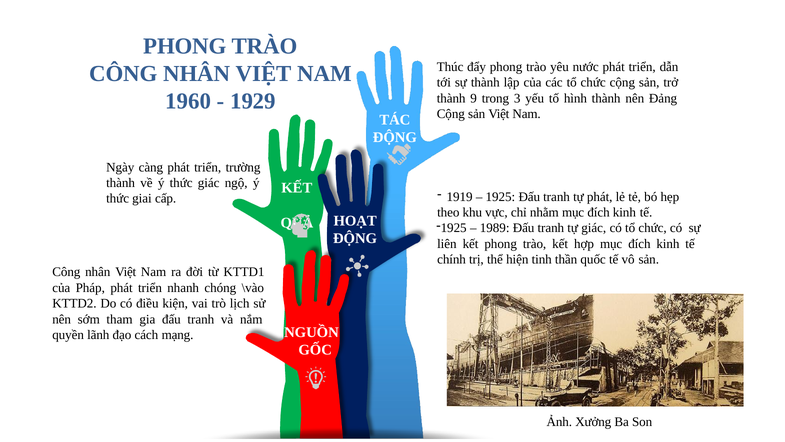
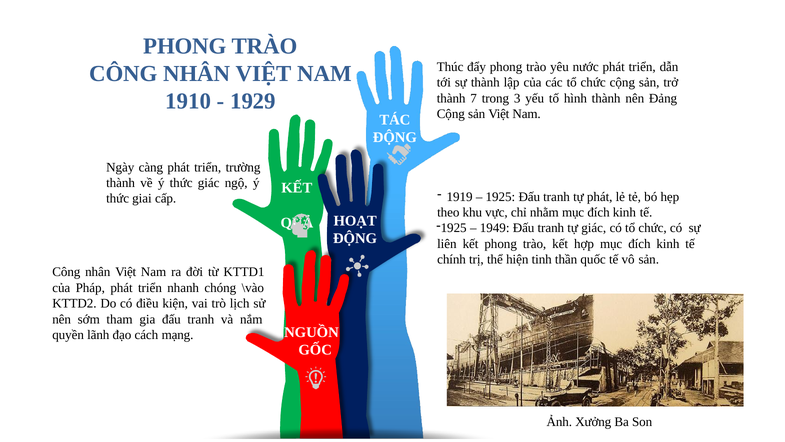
1960: 1960 -> 1910 (188, 101)
9: 9 -> 7 (474, 98)
1989: 1989 -> 1949 (495, 228)
